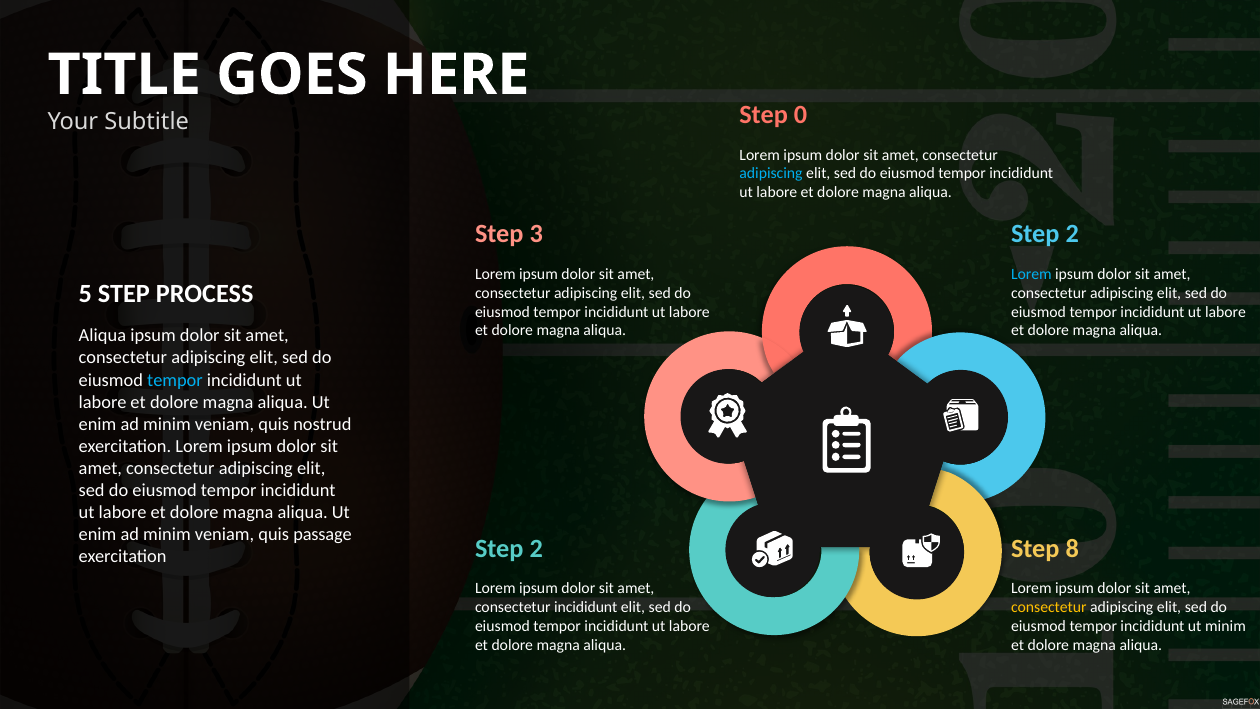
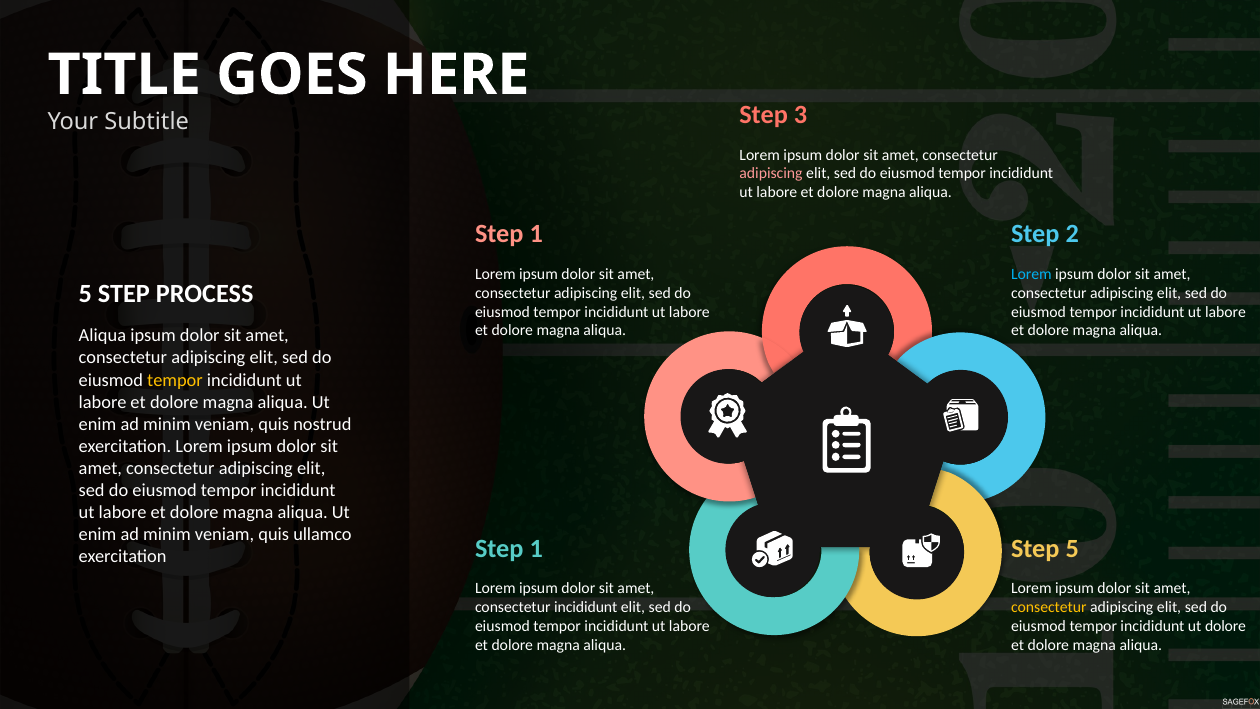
0: 0 -> 3 (801, 115)
adipiscing colour: light blue -> pink (771, 174)
3: 3 -> 1 (536, 234)
tempor colour: light blue -> yellow (175, 380)
passage: passage -> ullamco (322, 534)
2: 2 -> 1 (536, 548)
Step 8: 8 -> 5 (1072, 548)
ut minim: minim -> dolore (1226, 626)
